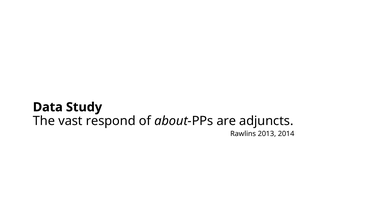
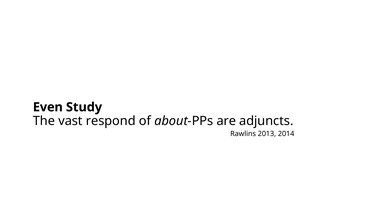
Data: Data -> Even (48, 107)
